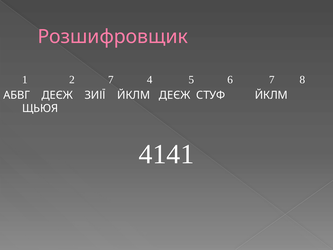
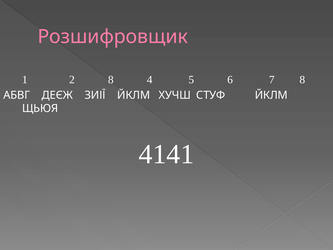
2 7: 7 -> 8 (111, 80)
ЙКЛМ ДЕЄЖ: ДЕЄЖ -> ХУЧШ (175, 95)
